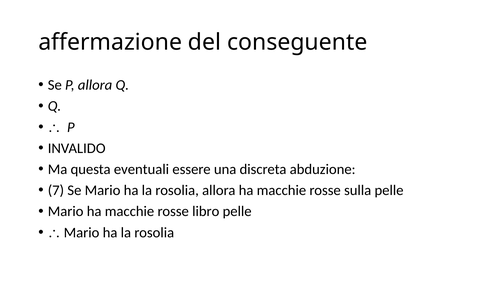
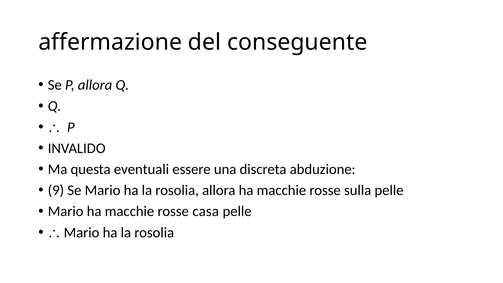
7: 7 -> 9 (56, 190)
libro: libro -> casa (206, 211)
